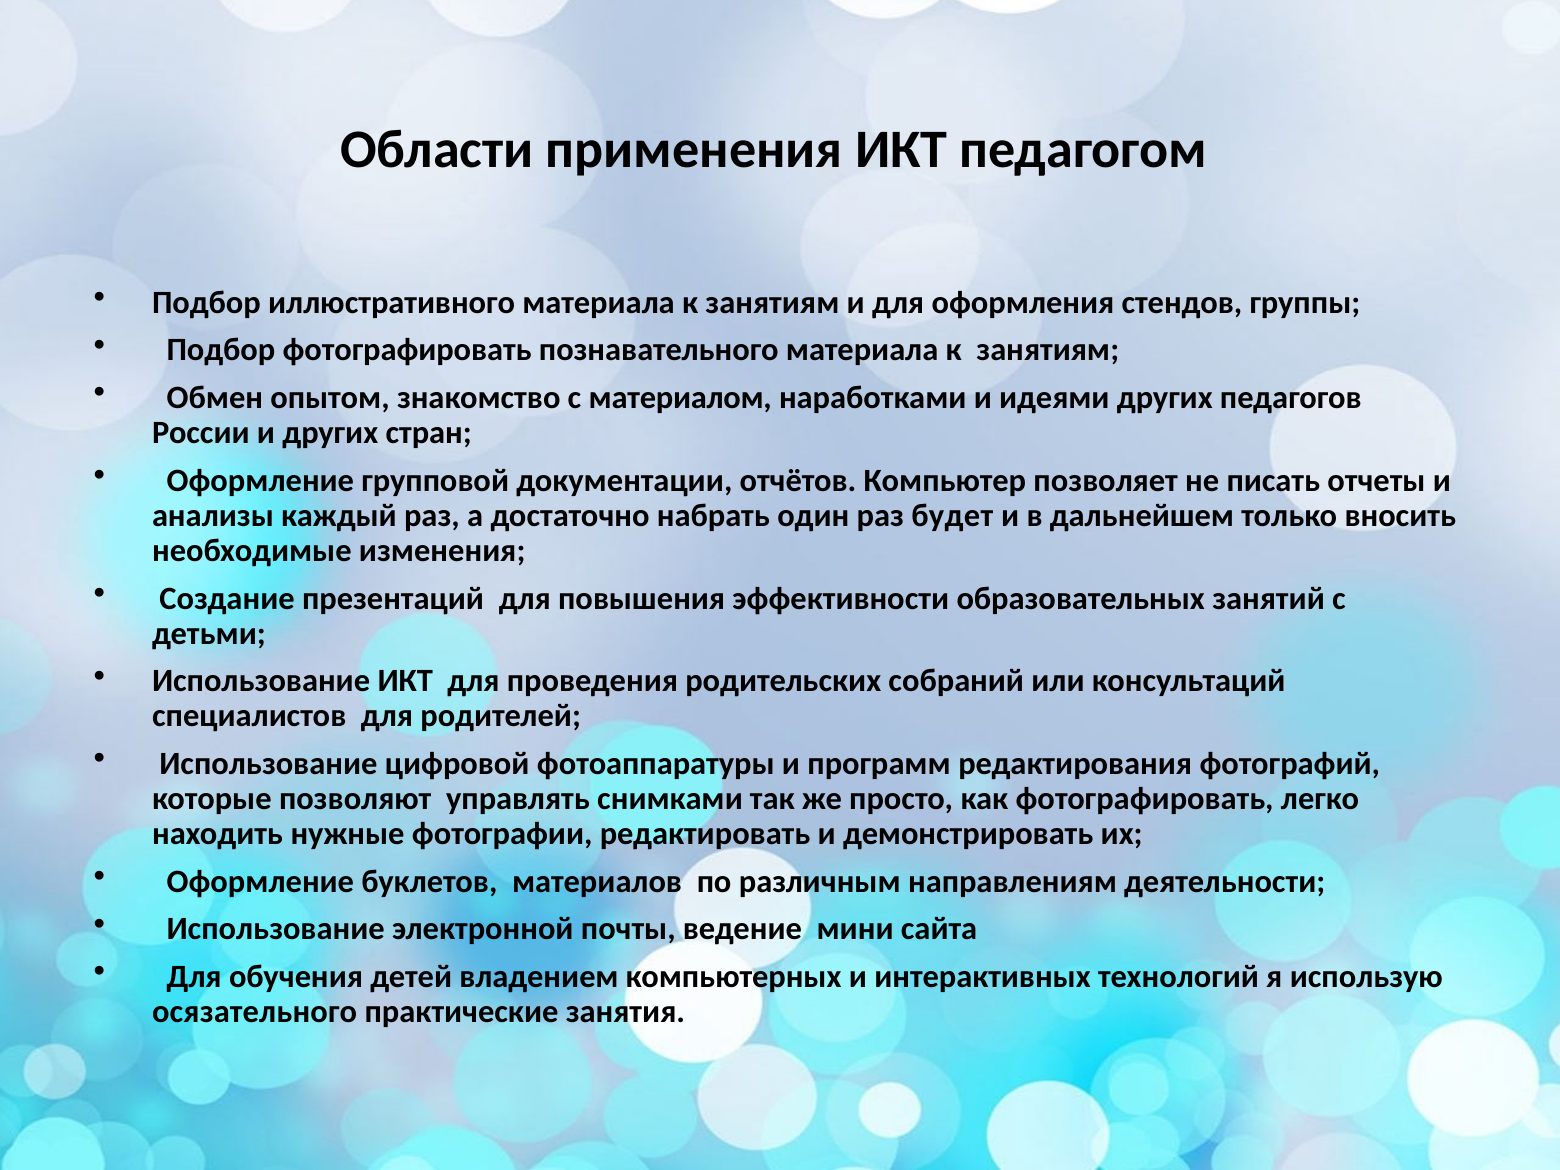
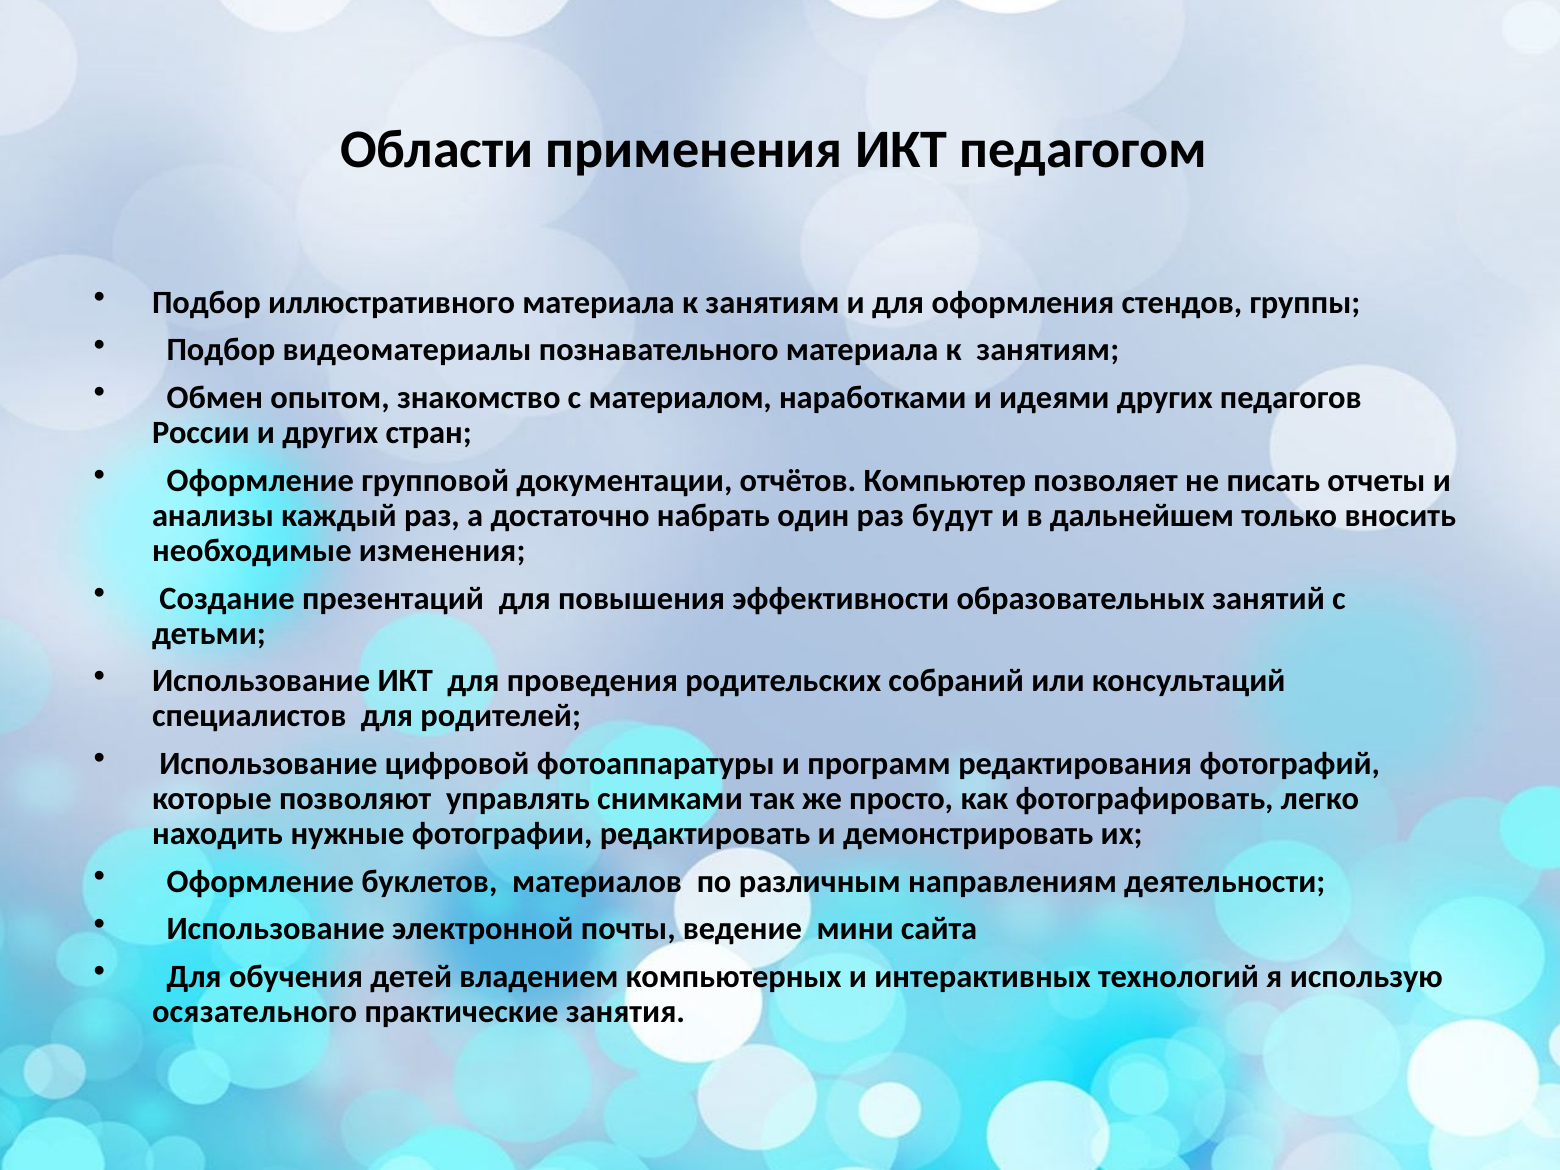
Подбор фотографировать: фотографировать -> видеоматериалы (407, 350)
будет: будет -> будут (952, 516)
